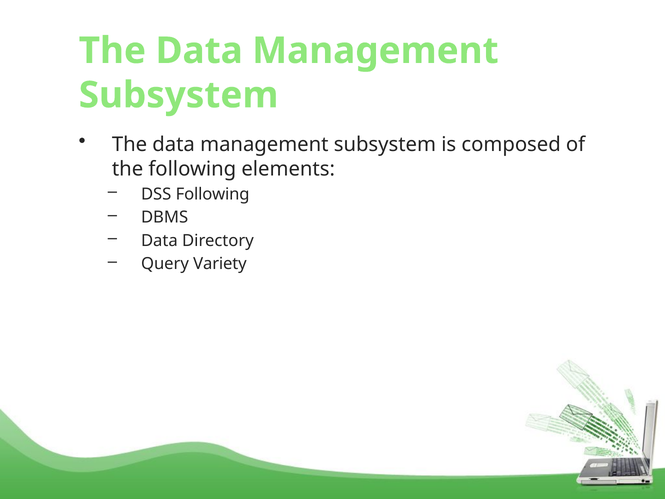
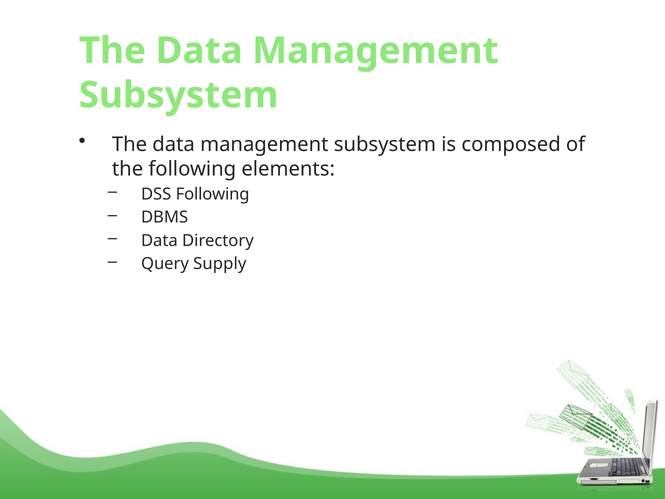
Variety: Variety -> Supply (220, 264)
